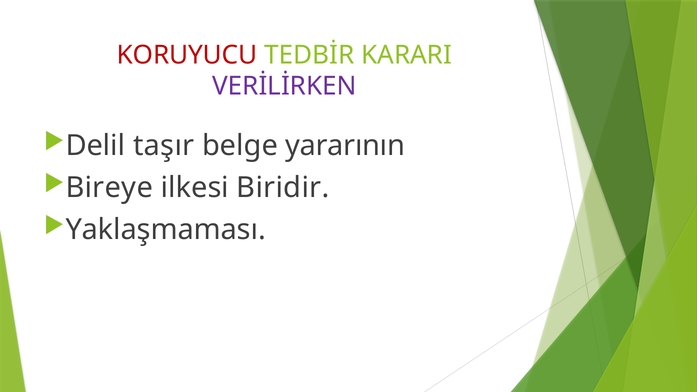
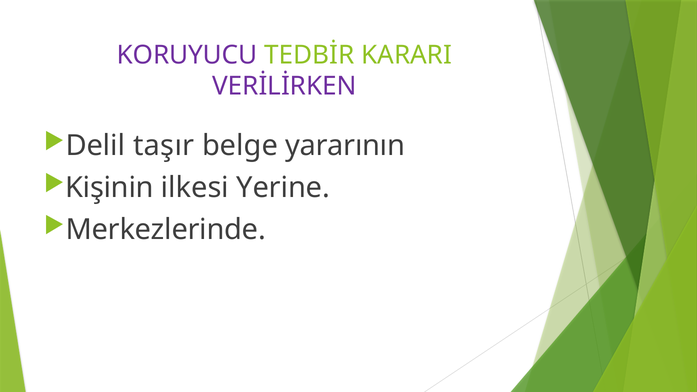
KORUYUCU colour: red -> purple (187, 55)
Bireye: Bireye -> Kişinin (109, 188)
Biridir: Biridir -> Yerine (283, 188)
Yaklaşmaması: Yaklaşmaması -> Merkezlerinde (166, 230)
